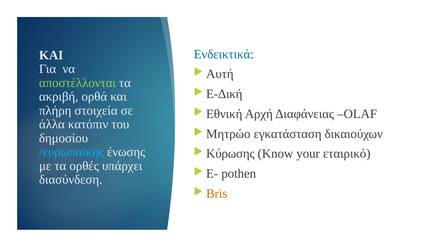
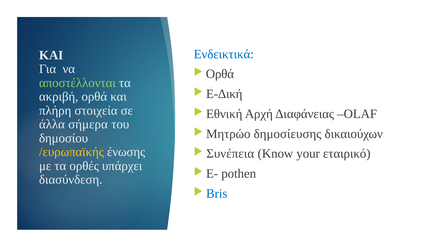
Αυτή: Αυτή -> Ορθά (220, 74)
κατόπιν: κατόπιν -> σήμερα (88, 124)
εγκατάσταση: εγκατάσταση -> δημοσίευσης (288, 134)
/ευρωπαϊκής colour: light blue -> yellow (71, 152)
Κύρωσης: Κύρωσης -> Συνέπεια (230, 154)
Bris colour: orange -> blue (217, 194)
